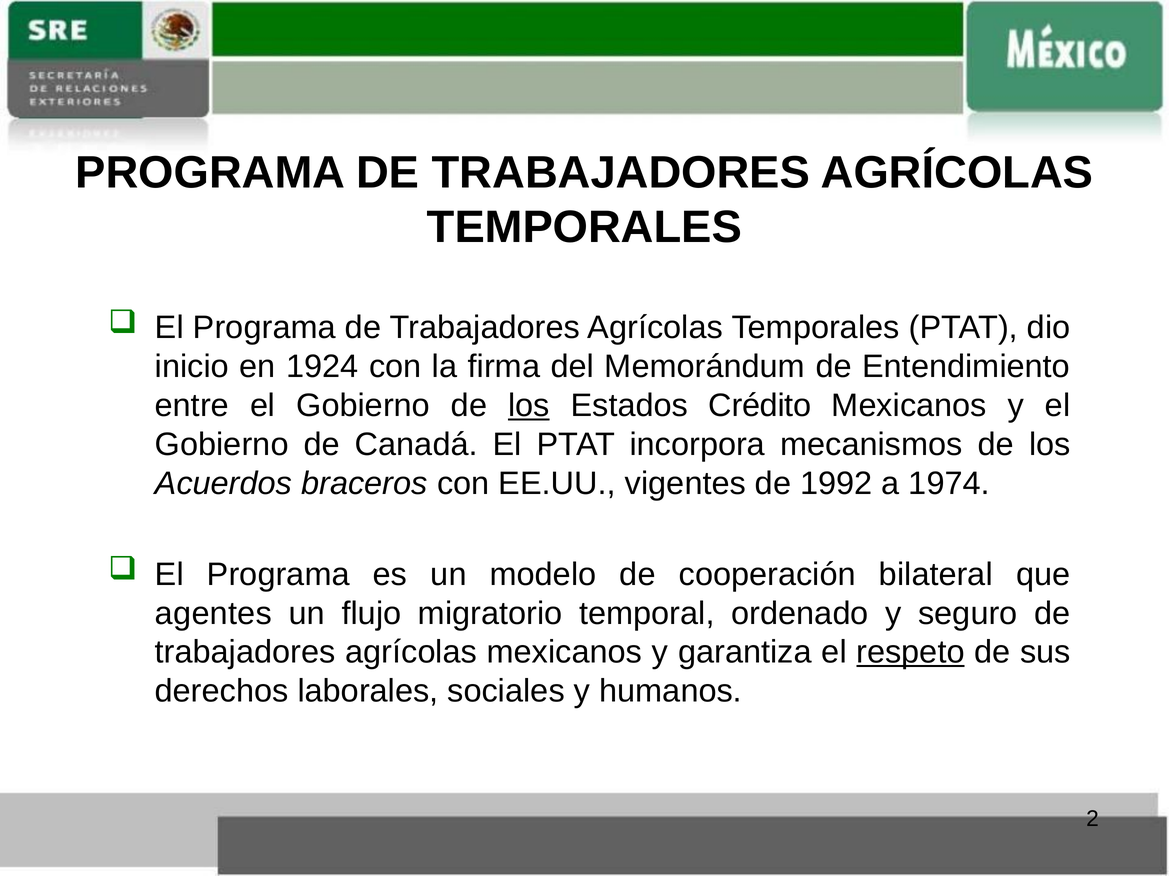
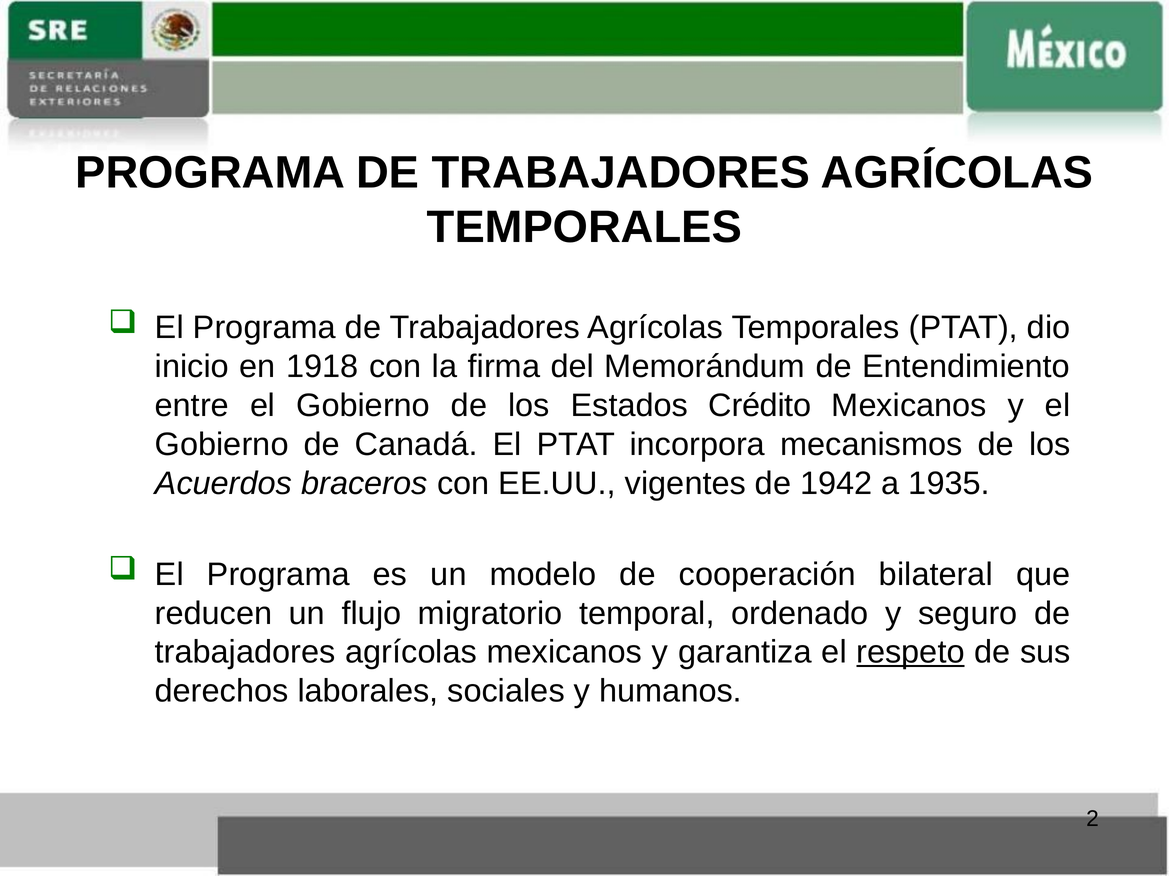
1924: 1924 -> 1918 (322, 367)
los underline: present -> none (529, 406)
1992: 1992 -> 1942 (836, 484)
1974: 1974 -> 1935 (949, 484)
agentes: agentes -> reducen (214, 614)
